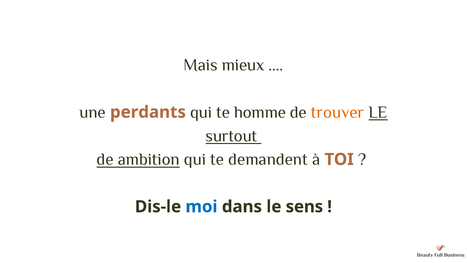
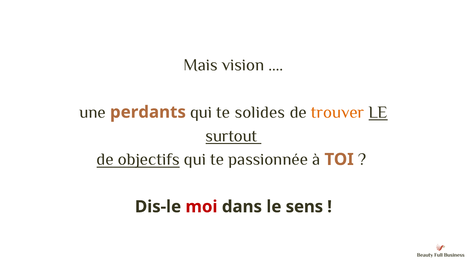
mieux: mieux -> vision (243, 65)
homme: homme -> solides (260, 112)
ambition: ambition -> objectifs (149, 159)
demandent: demandent -> passionnée (268, 159)
moi colour: blue -> red (201, 206)
